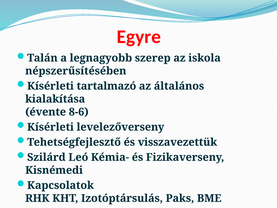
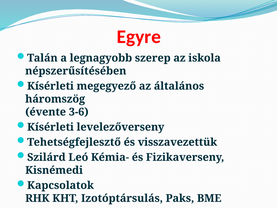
tartalmazó: tartalmazó -> megegyező (106, 86)
kialakítása: kialakítása -> háromszög (55, 99)
8-6: 8-6 -> 3-6 (79, 112)
